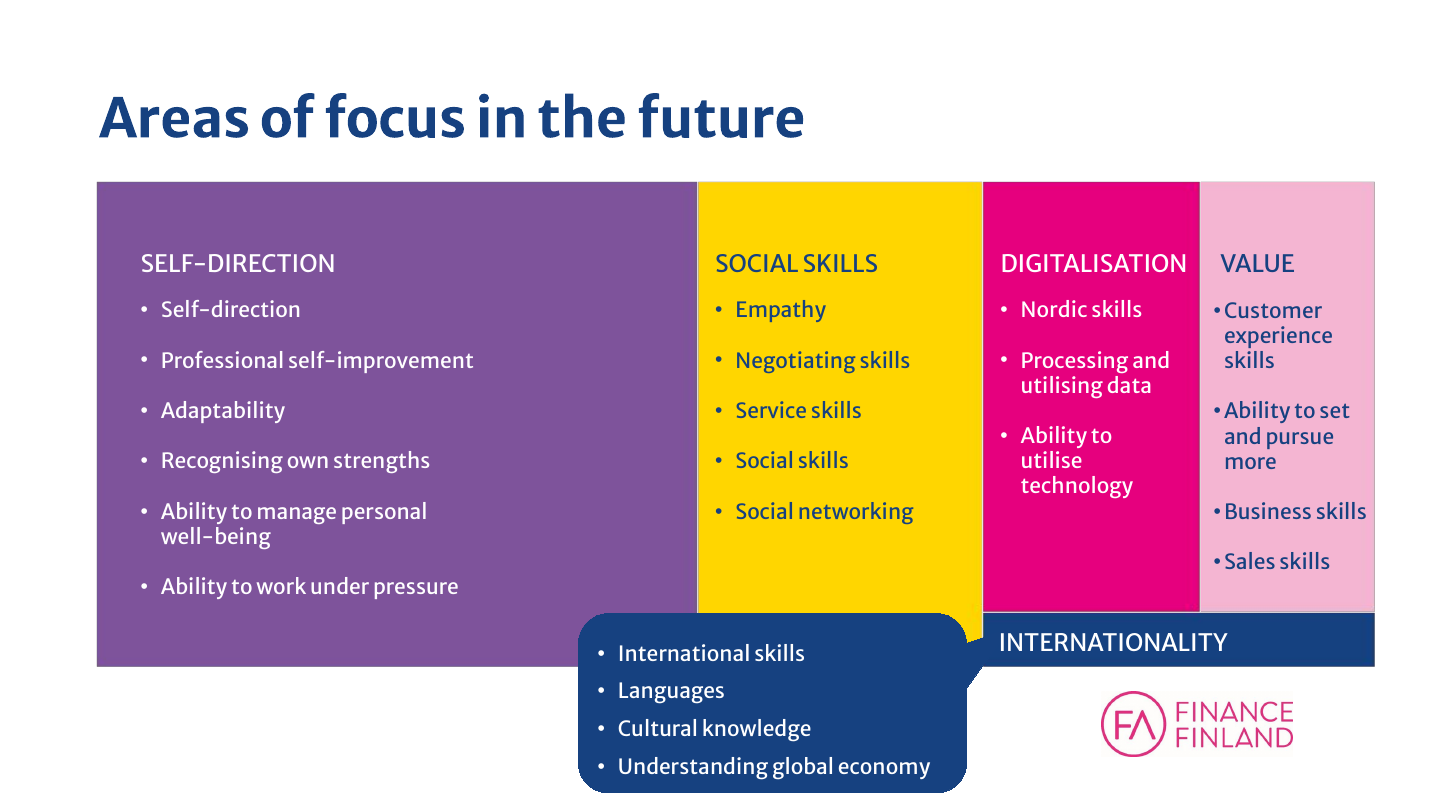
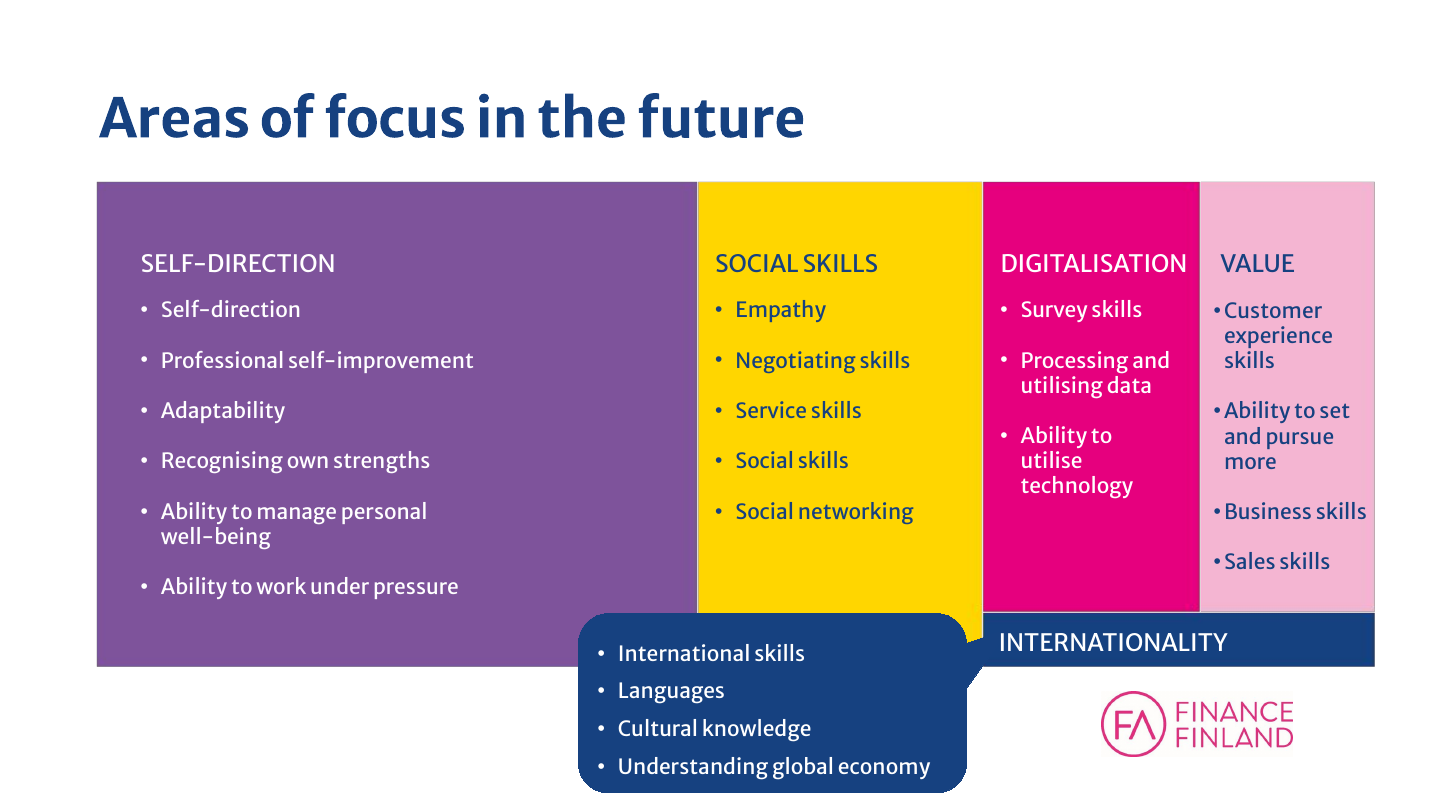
Nordic: Nordic -> Survey (1054, 311)
